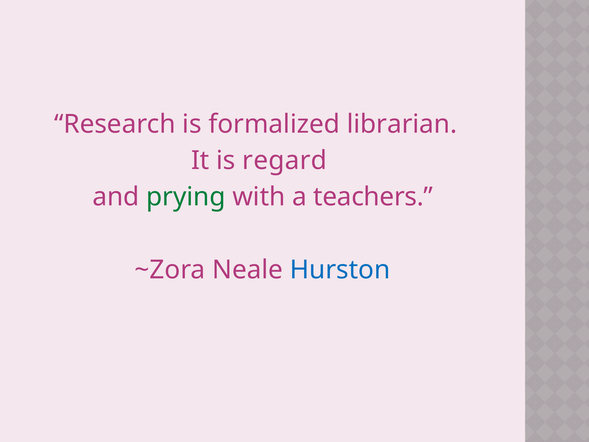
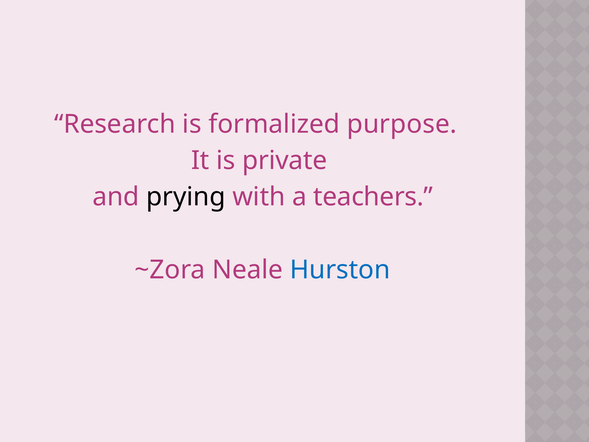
librarian: librarian -> purpose (402, 124)
regard: regard -> private (285, 161)
prying colour: green -> black (186, 197)
